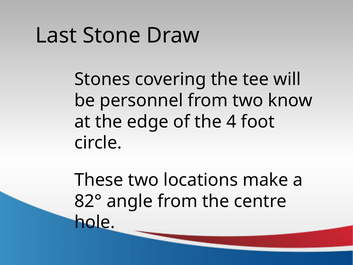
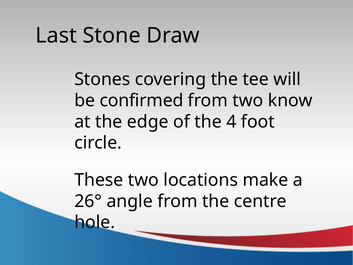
personnel: personnel -> confirmed (141, 100)
82°: 82° -> 26° (88, 201)
